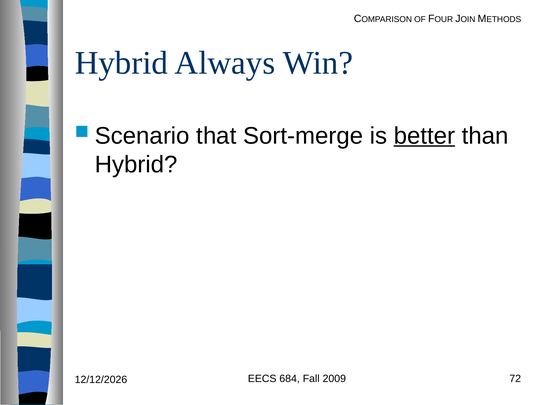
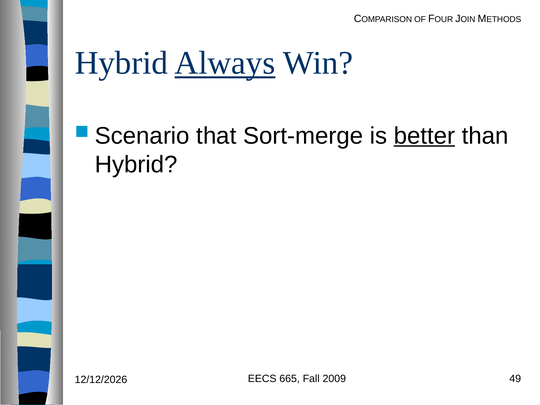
Always underline: none -> present (225, 63)
684: 684 -> 665 (290, 379)
72: 72 -> 49 (515, 379)
